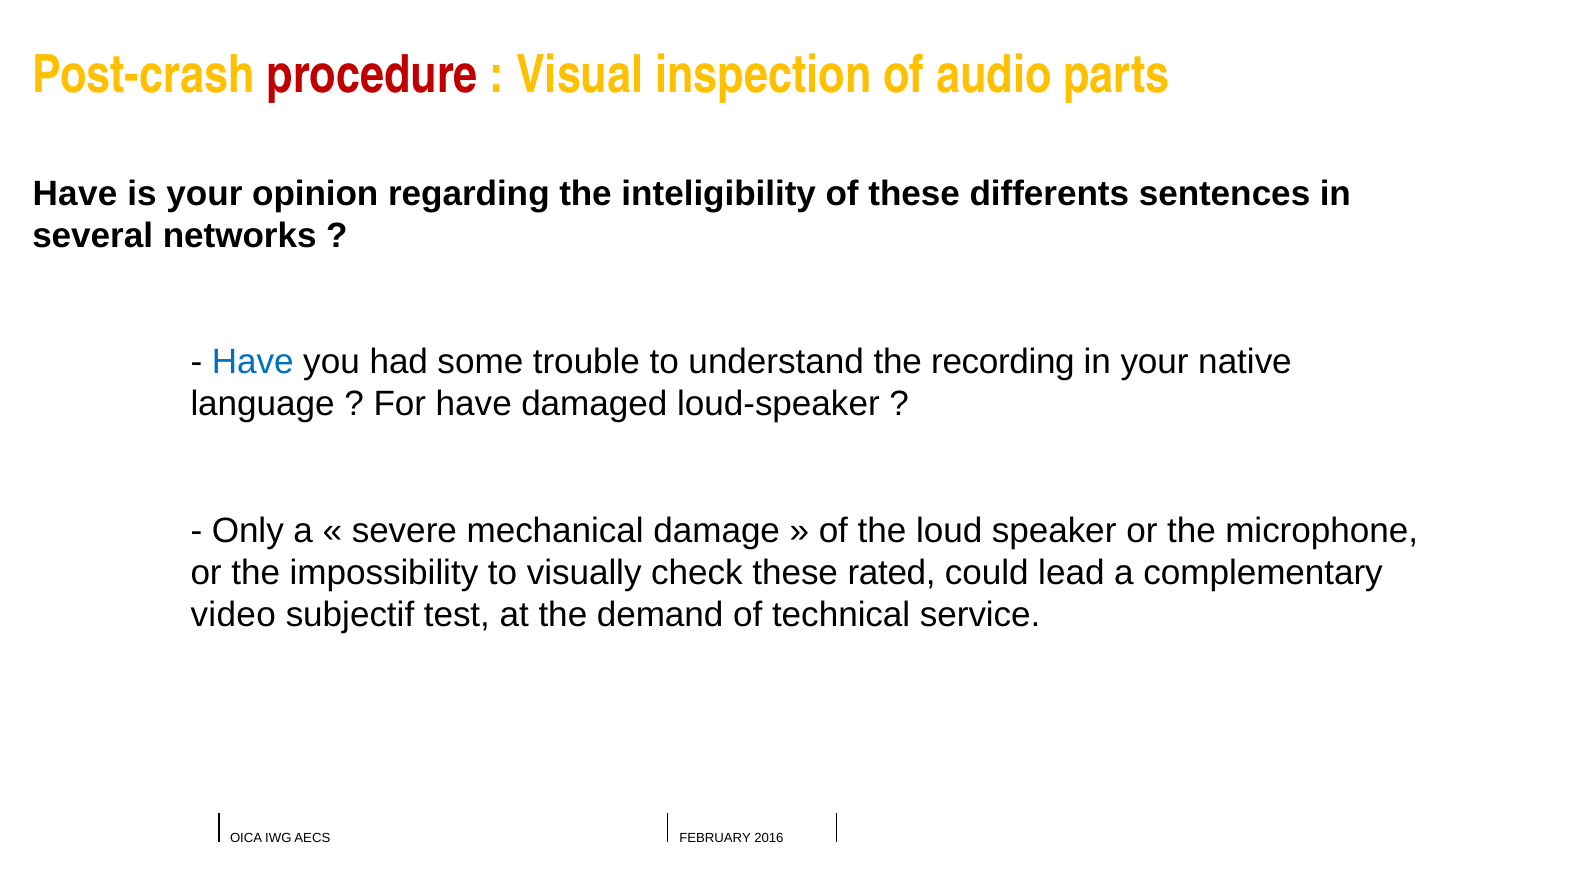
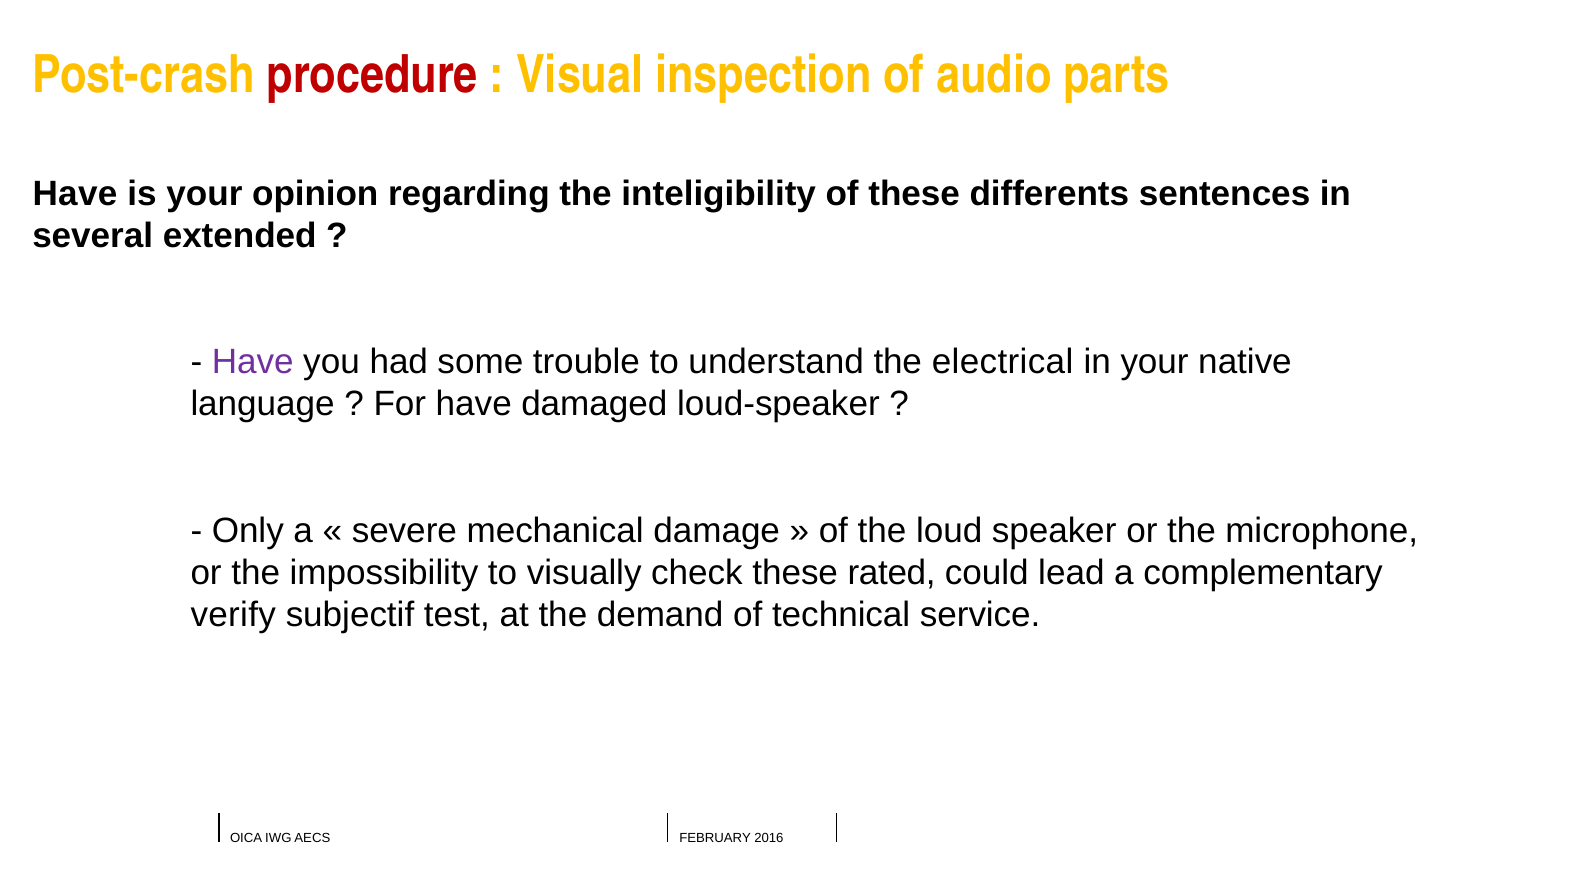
networks: networks -> extended (240, 236)
Have colour: blue -> purple (253, 362)
recording: recording -> electrical (1003, 362)
video: video -> verify (233, 615)
